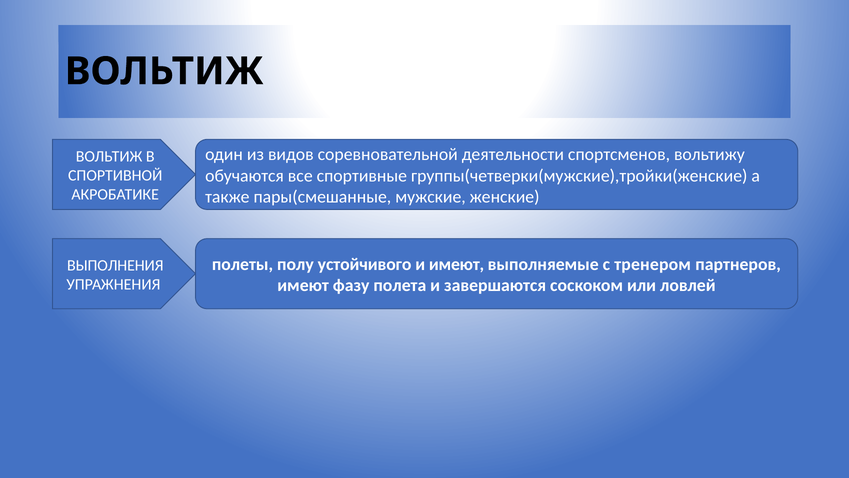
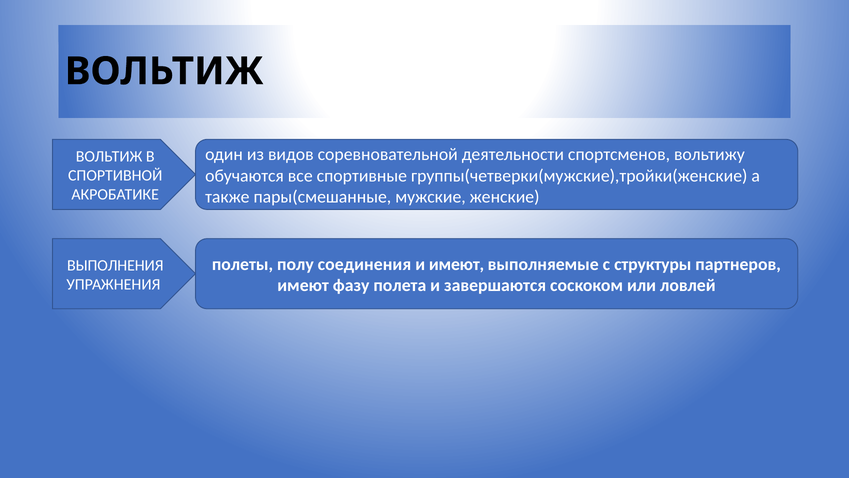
устойчивого: устойчивого -> соединения (364, 264)
тренером: тренером -> структуры (653, 264)
